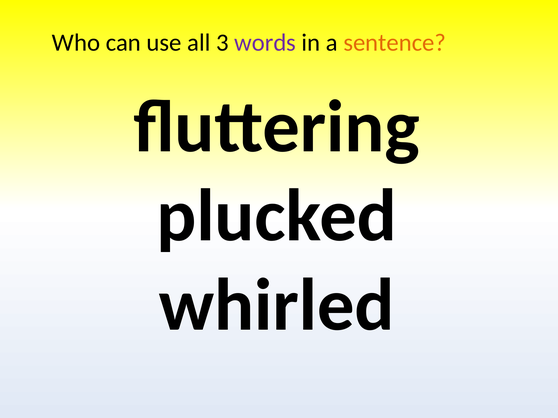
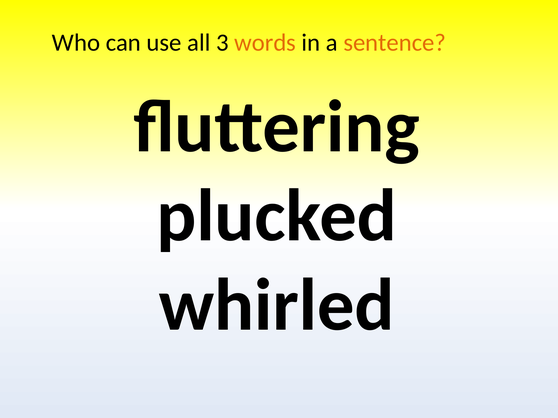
words colour: purple -> orange (265, 43)
